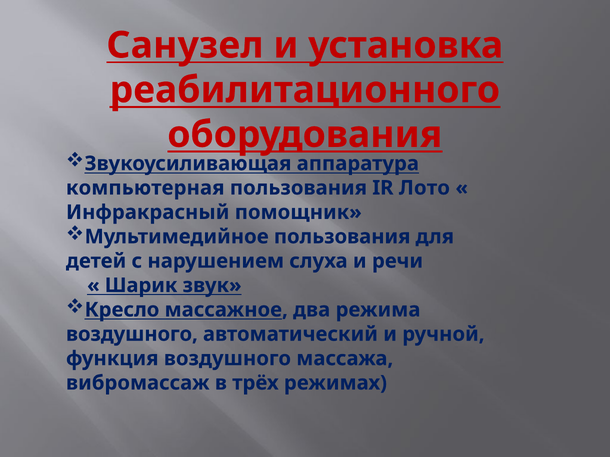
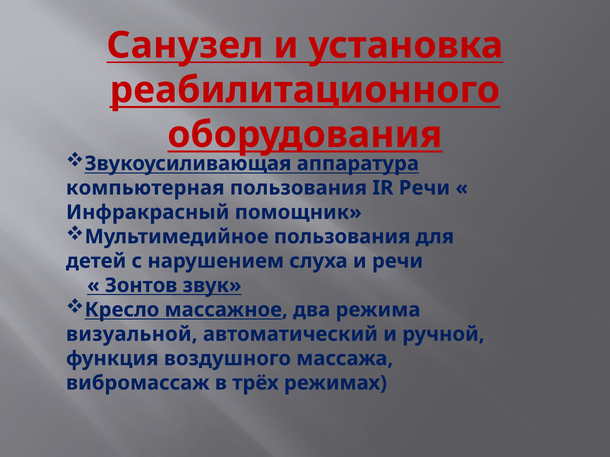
IR Лото: Лото -> Речи (424, 188)
Шарик: Шарик -> Зонтов (141, 286)
воздушного: воздушного -> визуальной (132, 335)
